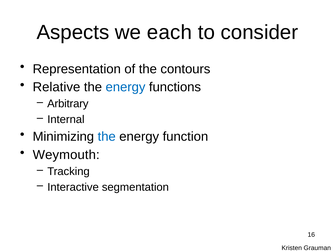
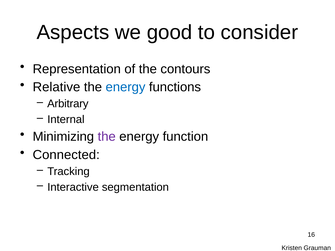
each: each -> good (170, 32)
the colour: blue -> purple (107, 137)
Weymouth: Weymouth -> Connected (66, 155)
